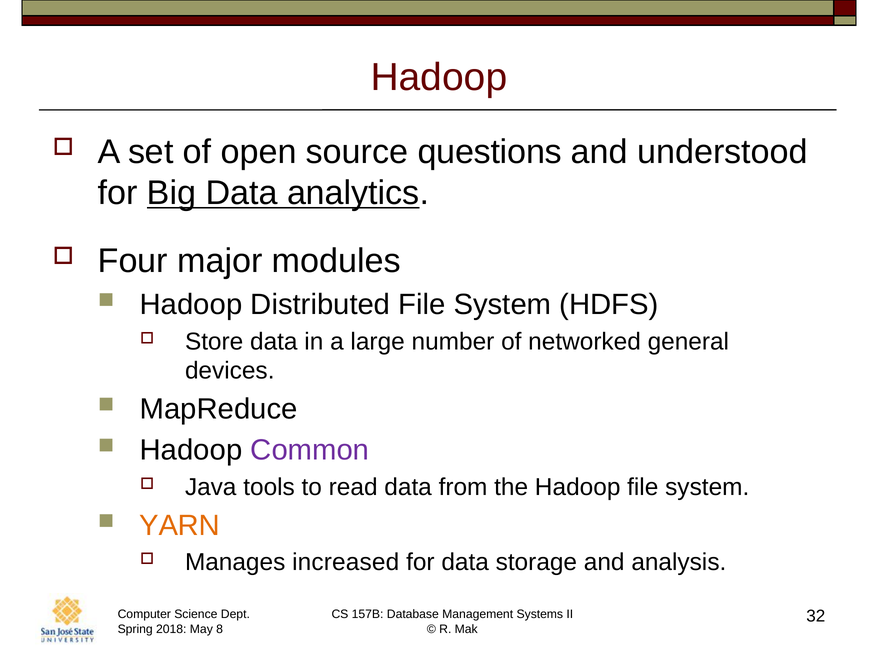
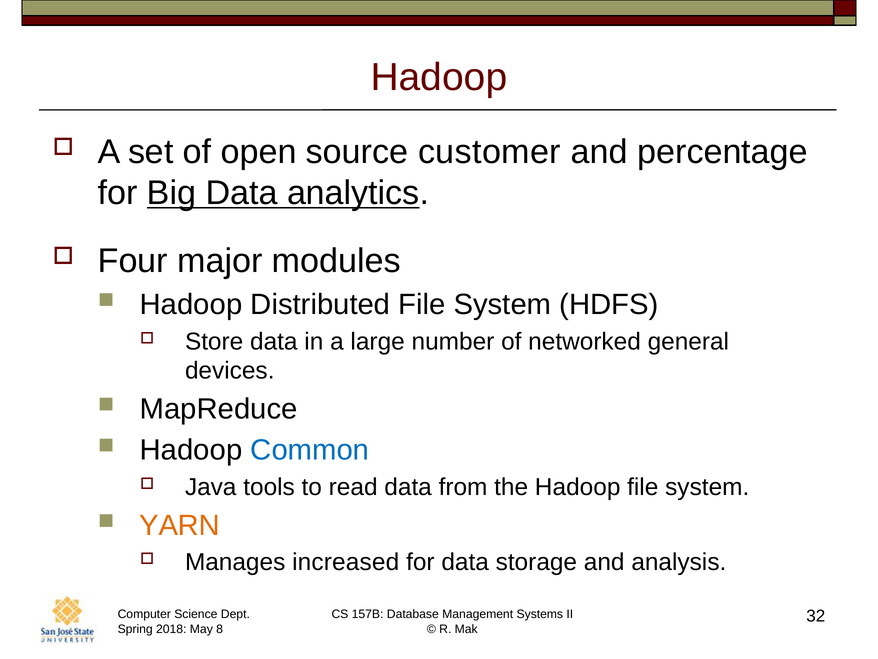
questions: questions -> customer (489, 152)
understood: understood -> percentage (723, 152)
Common colour: purple -> blue (310, 450)
